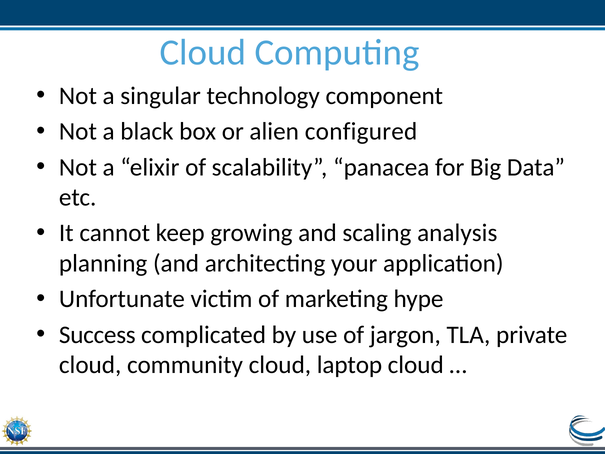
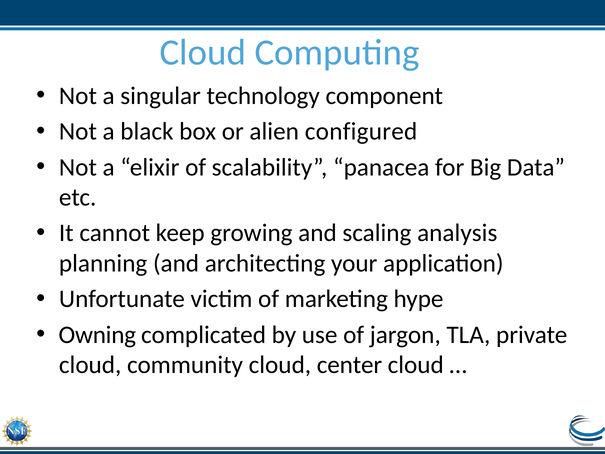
Success: Success -> Owning (97, 335)
laptop: laptop -> center (349, 365)
